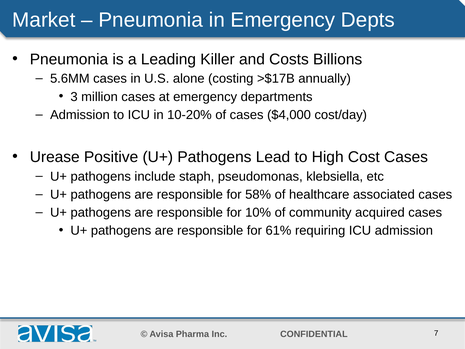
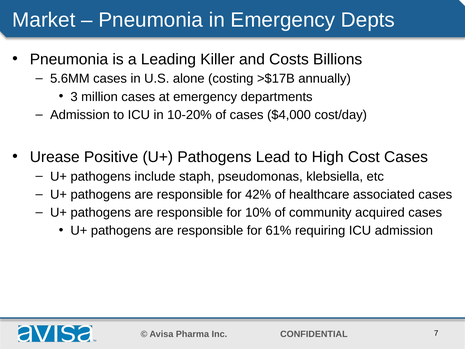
58%: 58% -> 42% (258, 194)
